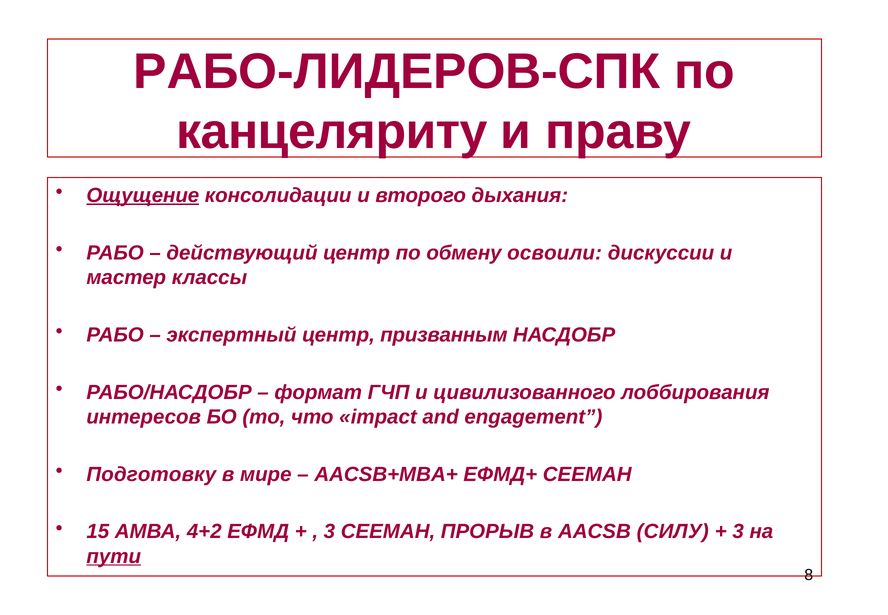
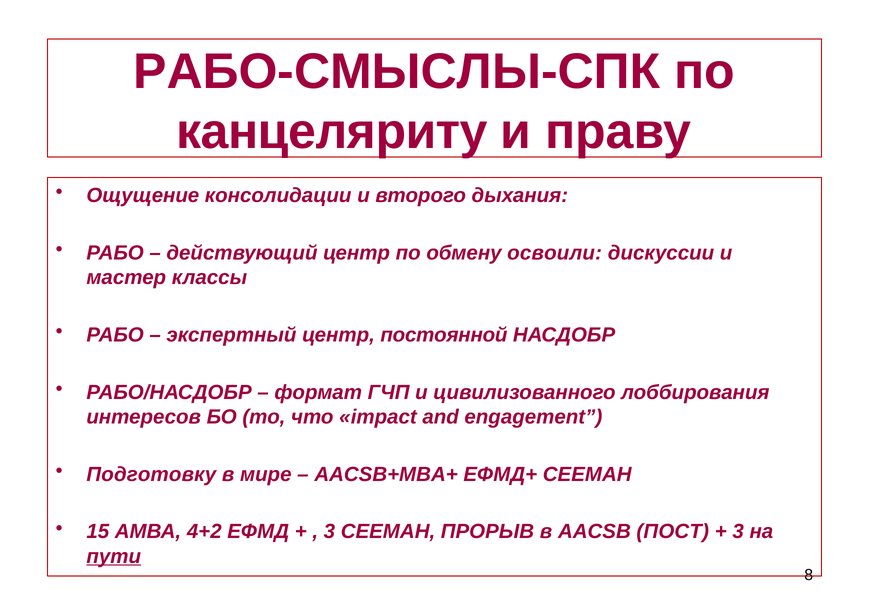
РАБО-ЛИДЕРОВ-СПК: РАБО-ЛИДЕРОВ-СПК -> РАБО-СМЫСЛЫ-СПК (397, 72)
Ощущение underline: present -> none (143, 195)
призванным: призванным -> постоянной (444, 335)
СИЛУ: СИЛУ -> ПОСТ (673, 531)
